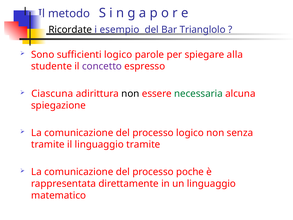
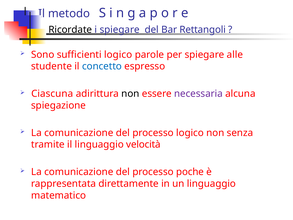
i esempio: esempio -> spiegare (120, 30)
Trianglolo: Trianglolo -> Rettangoli (203, 30)
alla: alla -> alle (235, 55)
concetto colour: purple -> blue (102, 66)
necessaria colour: green -> purple (198, 94)
linguaggio tramite: tramite -> velocità (143, 144)
